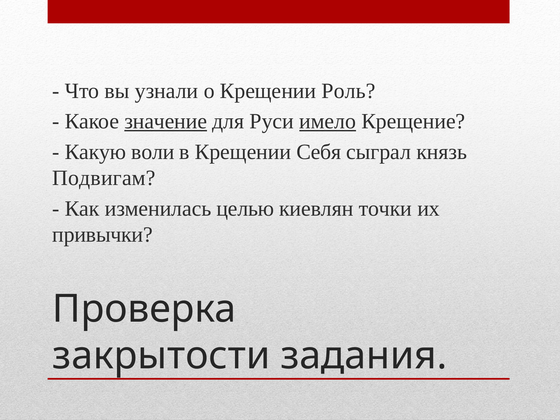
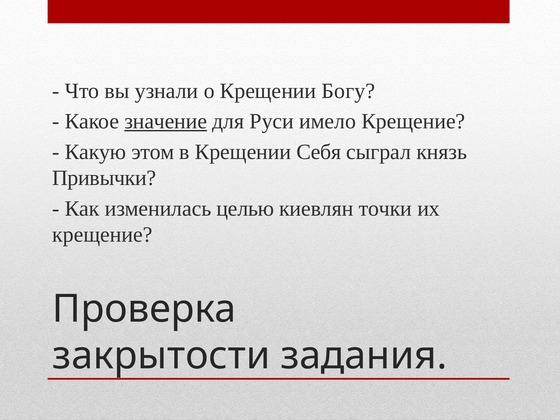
Роль: Роль -> Богу (348, 91)
имело underline: present -> none (328, 121)
воли: воли -> этом (153, 152)
Подвигам: Подвигам -> Привычки (104, 178)
привычки: привычки -> крещение (102, 235)
